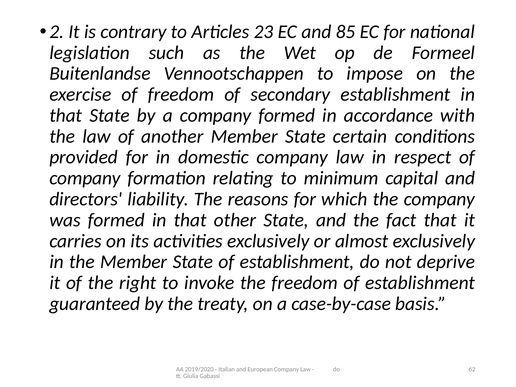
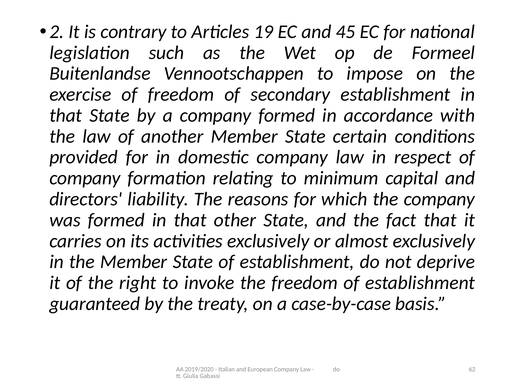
23: 23 -> 19 (264, 32)
85: 85 -> 45 (345, 32)
